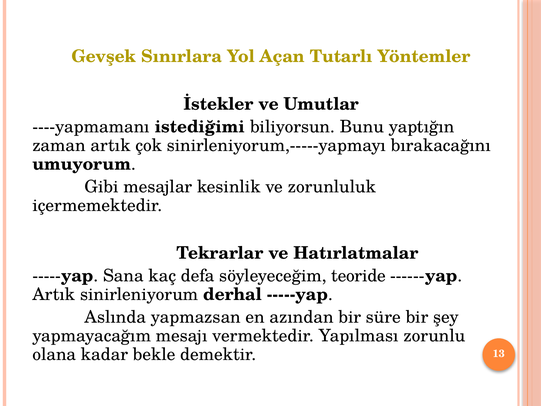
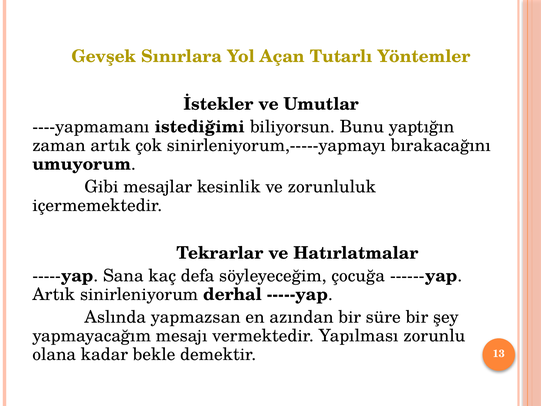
teoride: teoride -> çocuğa (358, 276)
